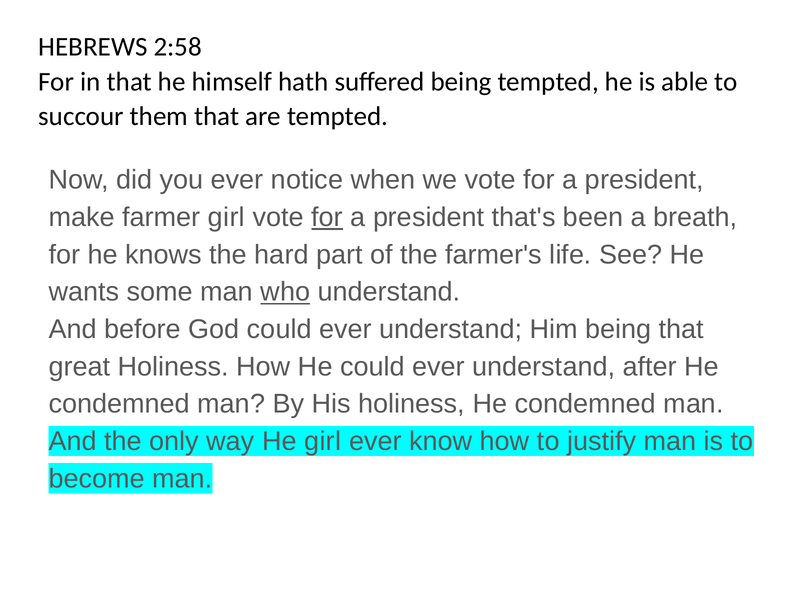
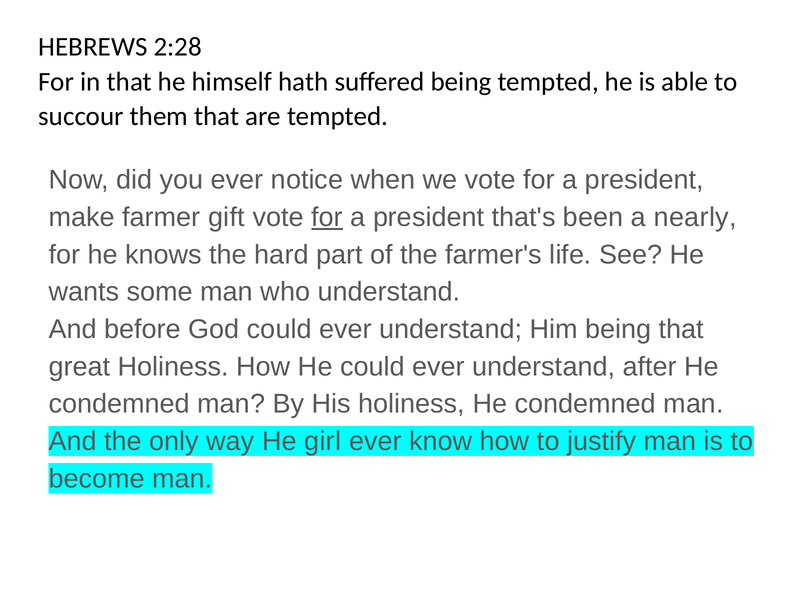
2:58: 2:58 -> 2:28 (178, 47)
farmer girl: girl -> gift (226, 217)
breath: breath -> nearly (695, 217)
who underline: present -> none (285, 292)
